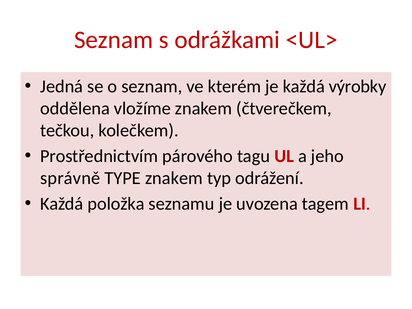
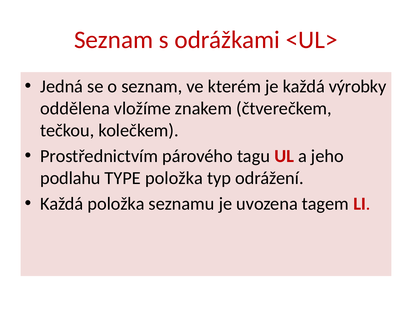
správně: správně -> podlahu (70, 178)
TYPE znakem: znakem -> položka (174, 178)
